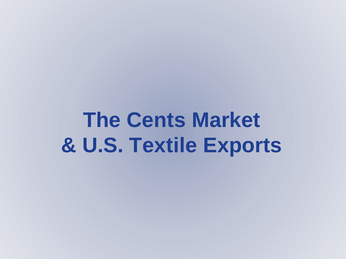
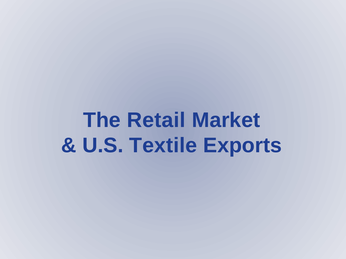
Cents: Cents -> Retail (156, 120)
